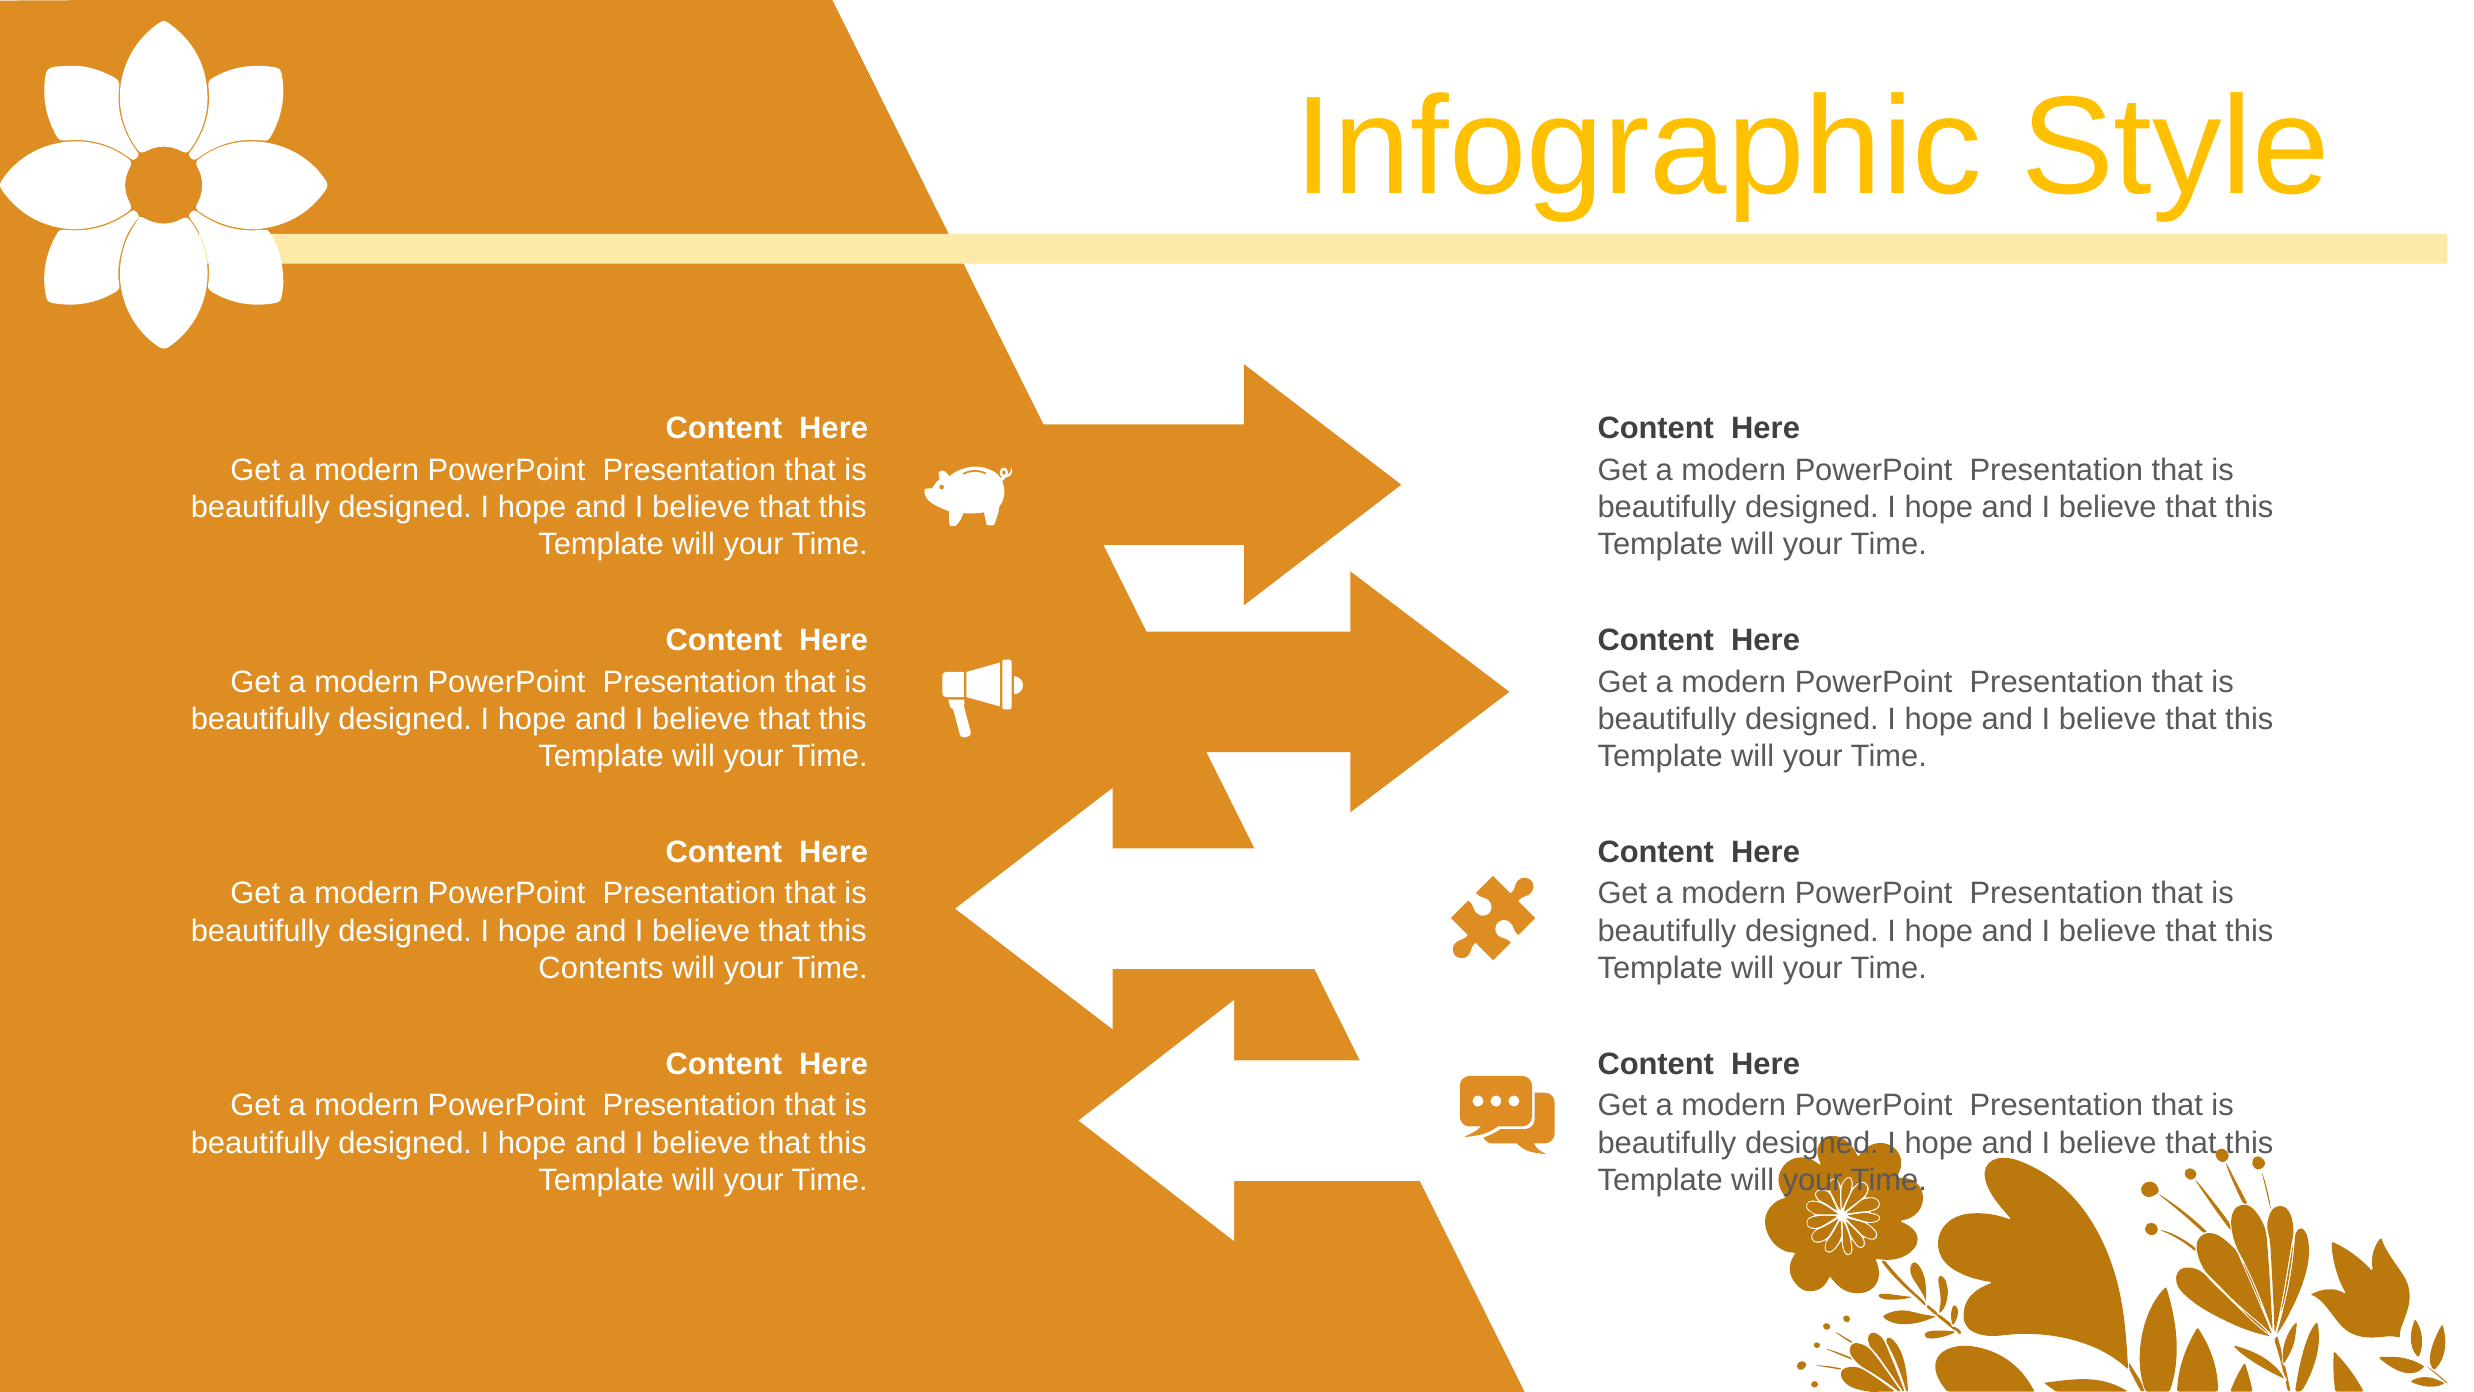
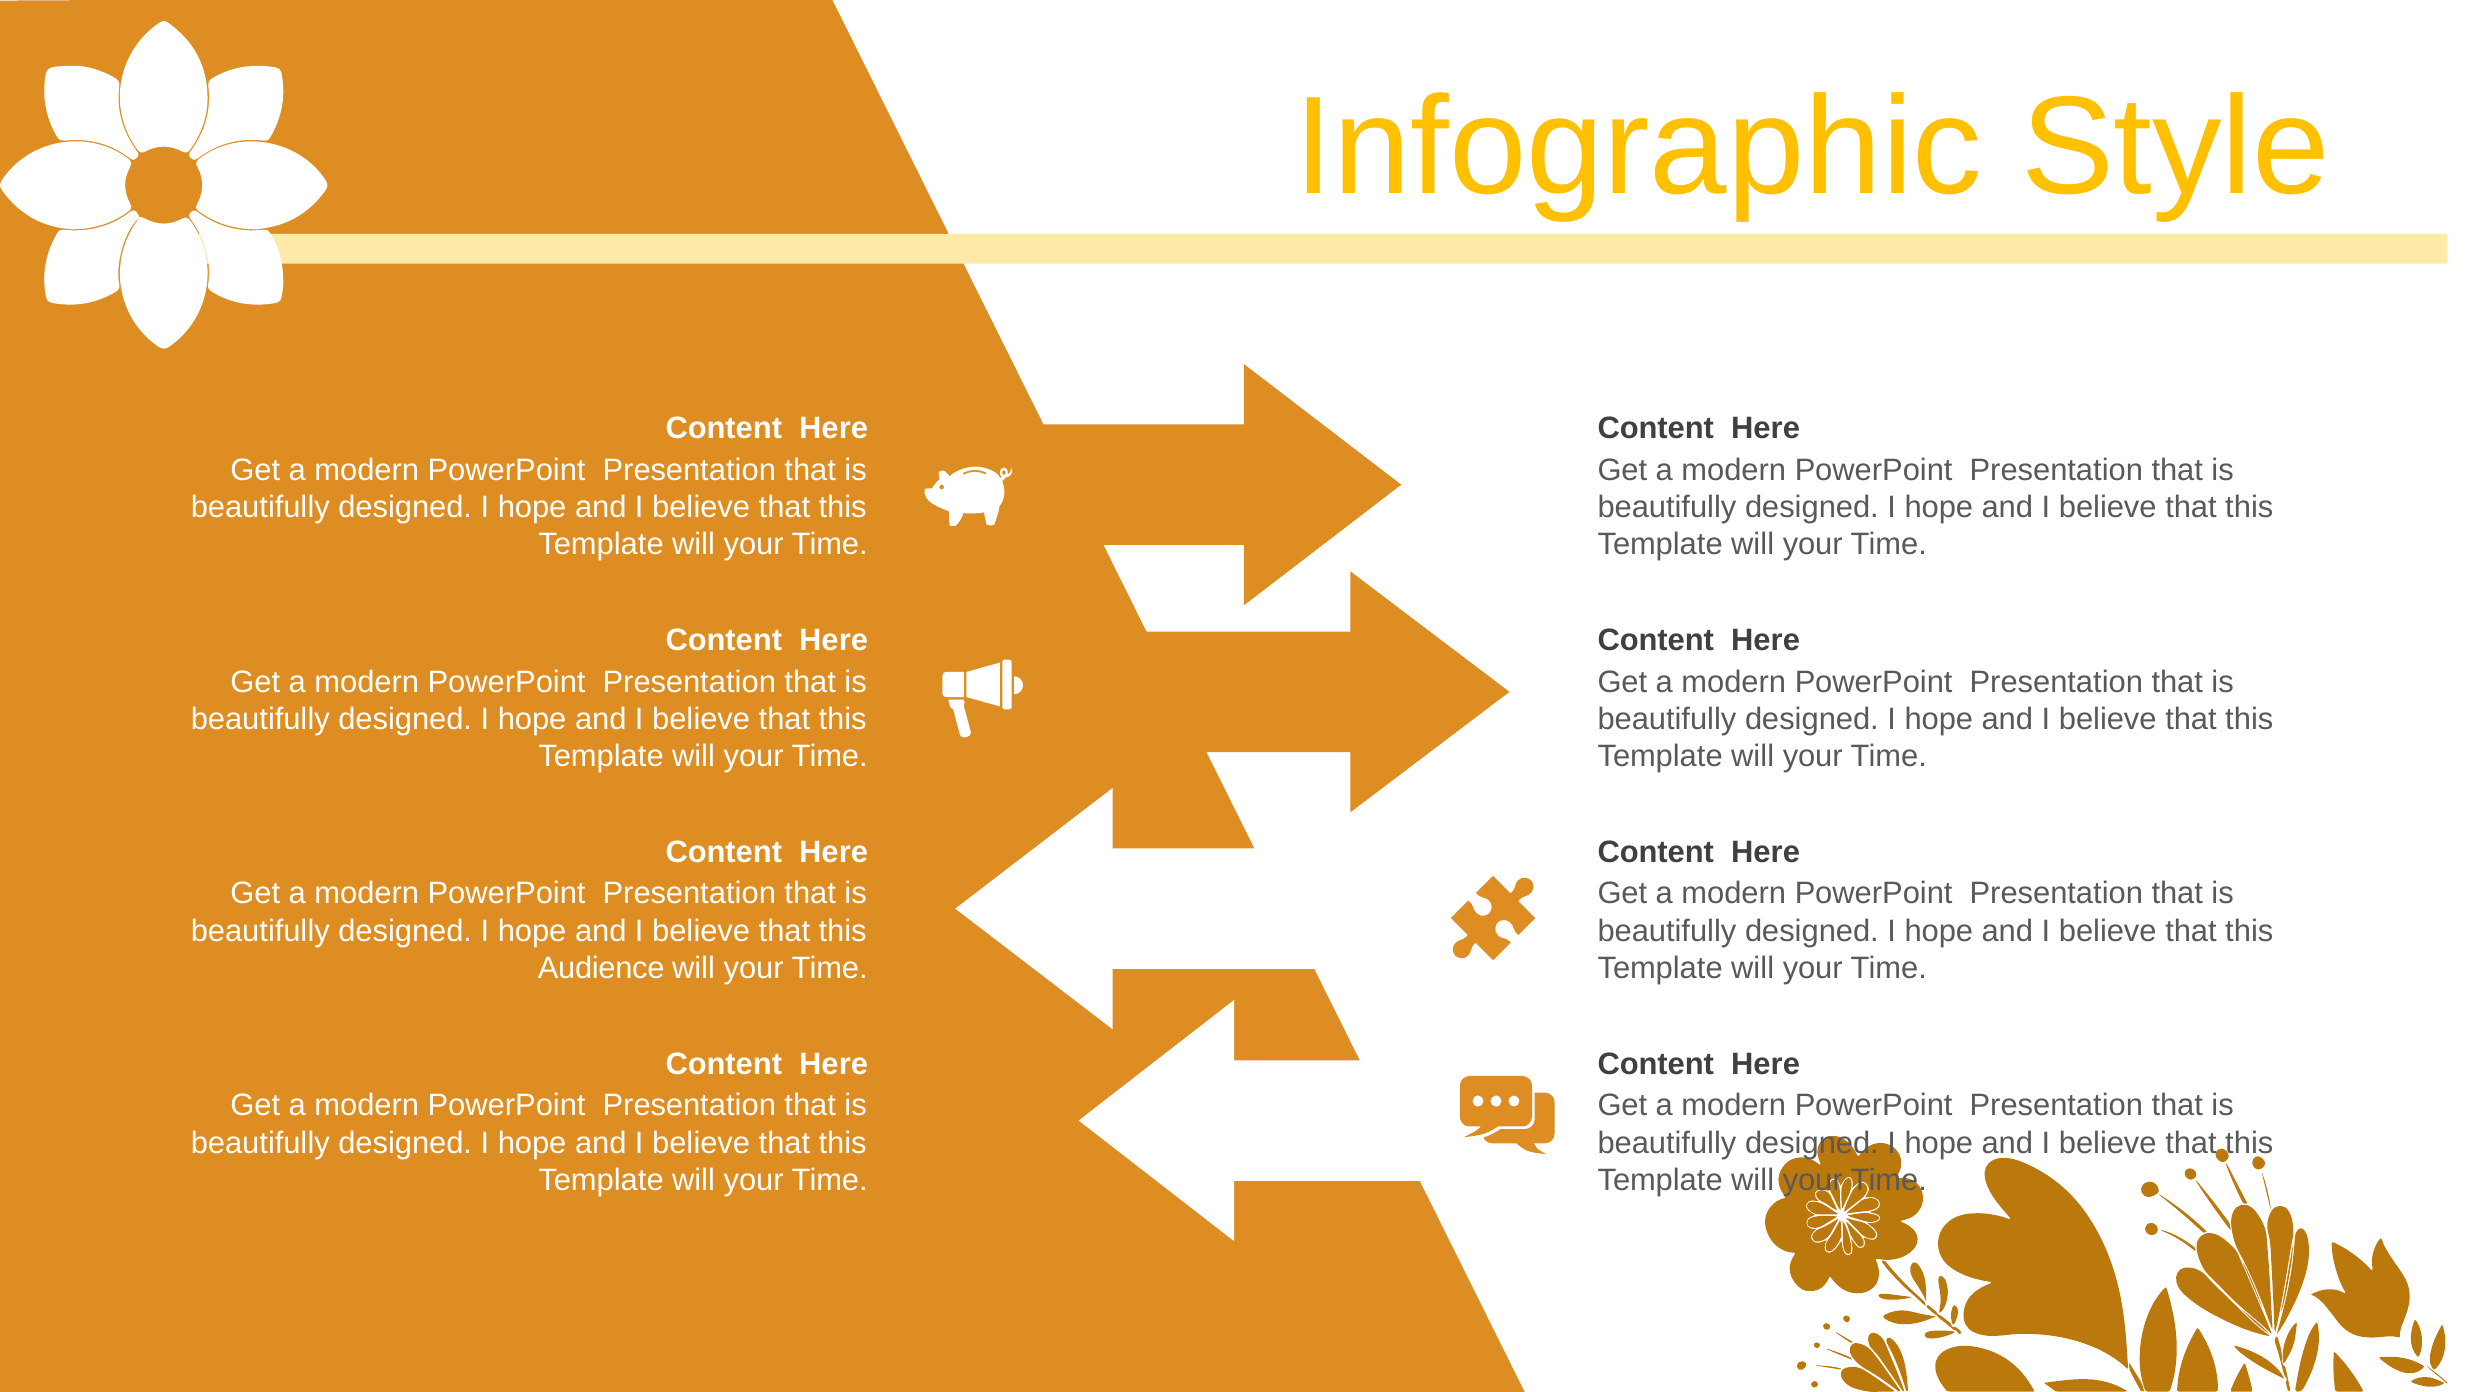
Contents: Contents -> Audience (601, 968)
